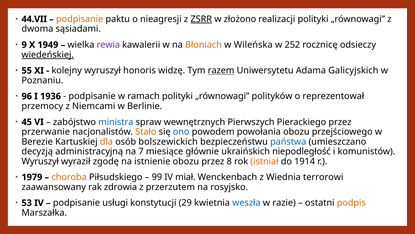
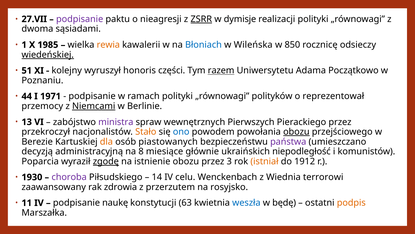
44.VII: 44.VII -> 27.VII (34, 19)
podpisanie colour: orange -> purple (80, 19)
złożono: złożono -> dymisje (240, 19)
9: 9 -> 1 (24, 45)
1949: 1949 -> 1985 (48, 45)
rewia colour: purple -> orange (108, 45)
Błoniach colour: orange -> blue (203, 45)
252: 252 -> 850 (292, 45)
55: 55 -> 51 (27, 70)
widzę: widzę -> części (172, 70)
Galicyjskich: Galicyjskich -> Początkowo (353, 70)
96: 96 -> 44 (27, 96)
1936: 1936 -> 1971 (51, 96)
Niemcami underline: none -> present (94, 106)
45: 45 -> 13 (27, 122)
ministra colour: blue -> purple (116, 122)
przerwanie: przerwanie -> przekroczył (46, 132)
obozu underline: none -> present (296, 132)
bolszewickich: bolszewickich -> piastowanych (168, 141)
państwa colour: blue -> purple (288, 141)
7: 7 -> 8 (141, 151)
Wyruszył: Wyruszył -> Poparcia (40, 161)
zgodę underline: none -> present (106, 161)
8: 8 -> 3 (229, 161)
1914: 1914 -> 1912 (305, 161)
1979: 1979 -> 1930 (32, 177)
choroba colour: orange -> purple (69, 177)
99: 99 -> 14 (157, 177)
miał: miał -> celu (185, 177)
53: 53 -> 11 (27, 202)
usługi: usługi -> naukę (115, 202)
29: 29 -> 63 (185, 202)
razie: razie -> będę (284, 202)
